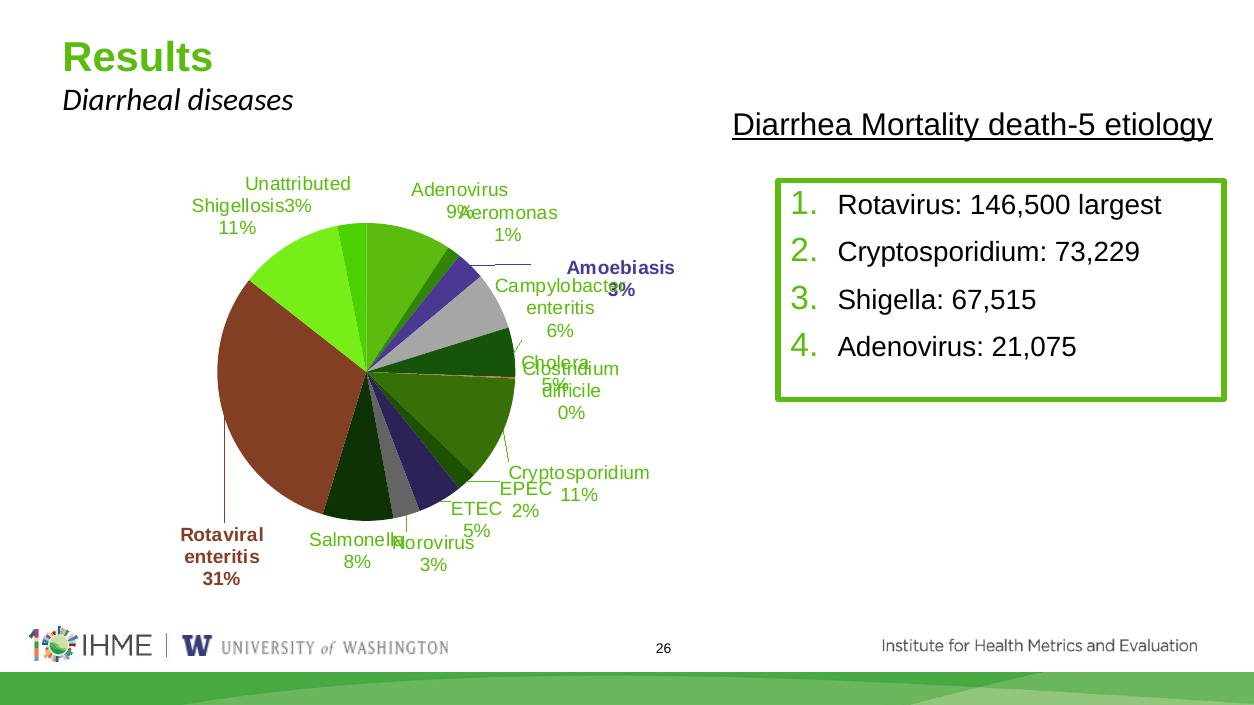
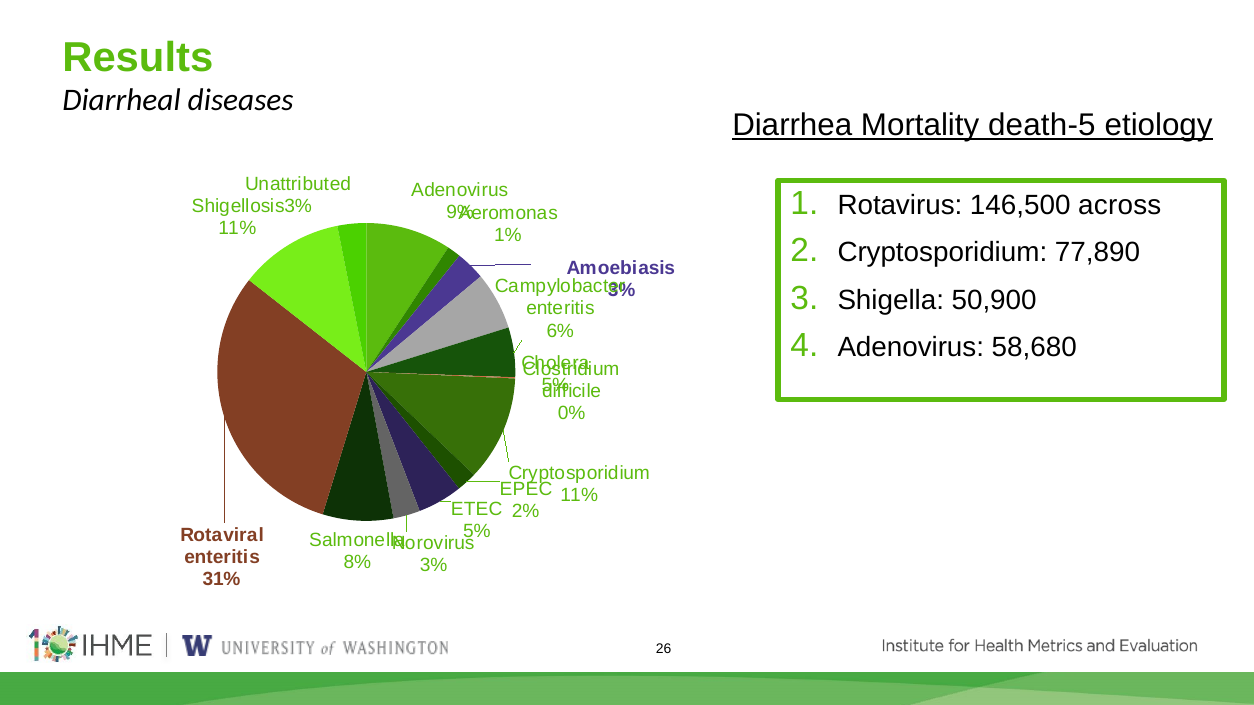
largest: largest -> across (1120, 205)
73,229: 73,229 -> 77,890 (1098, 253)
67,515: 67,515 -> 50,900 (994, 300)
21,075: 21,075 -> 58,680 (1034, 347)
